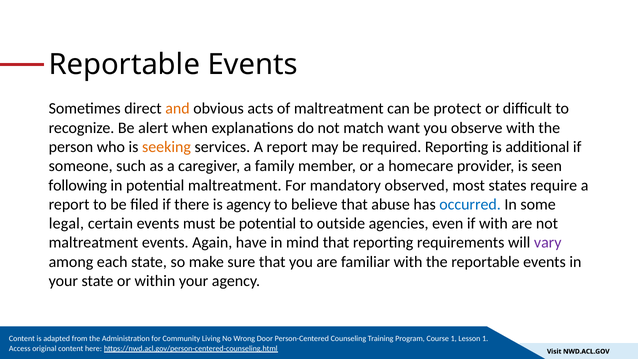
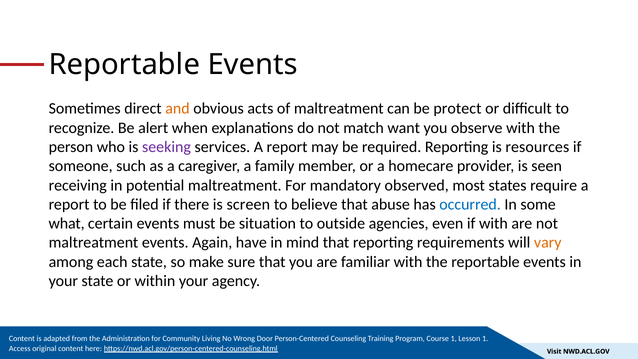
seeking colour: orange -> purple (167, 147)
additional: additional -> resources (537, 147)
following: following -> receiving (78, 185)
is agency: agency -> screen (248, 204)
legal: legal -> what (67, 223)
be potential: potential -> situation (267, 223)
vary colour: purple -> orange (548, 243)
